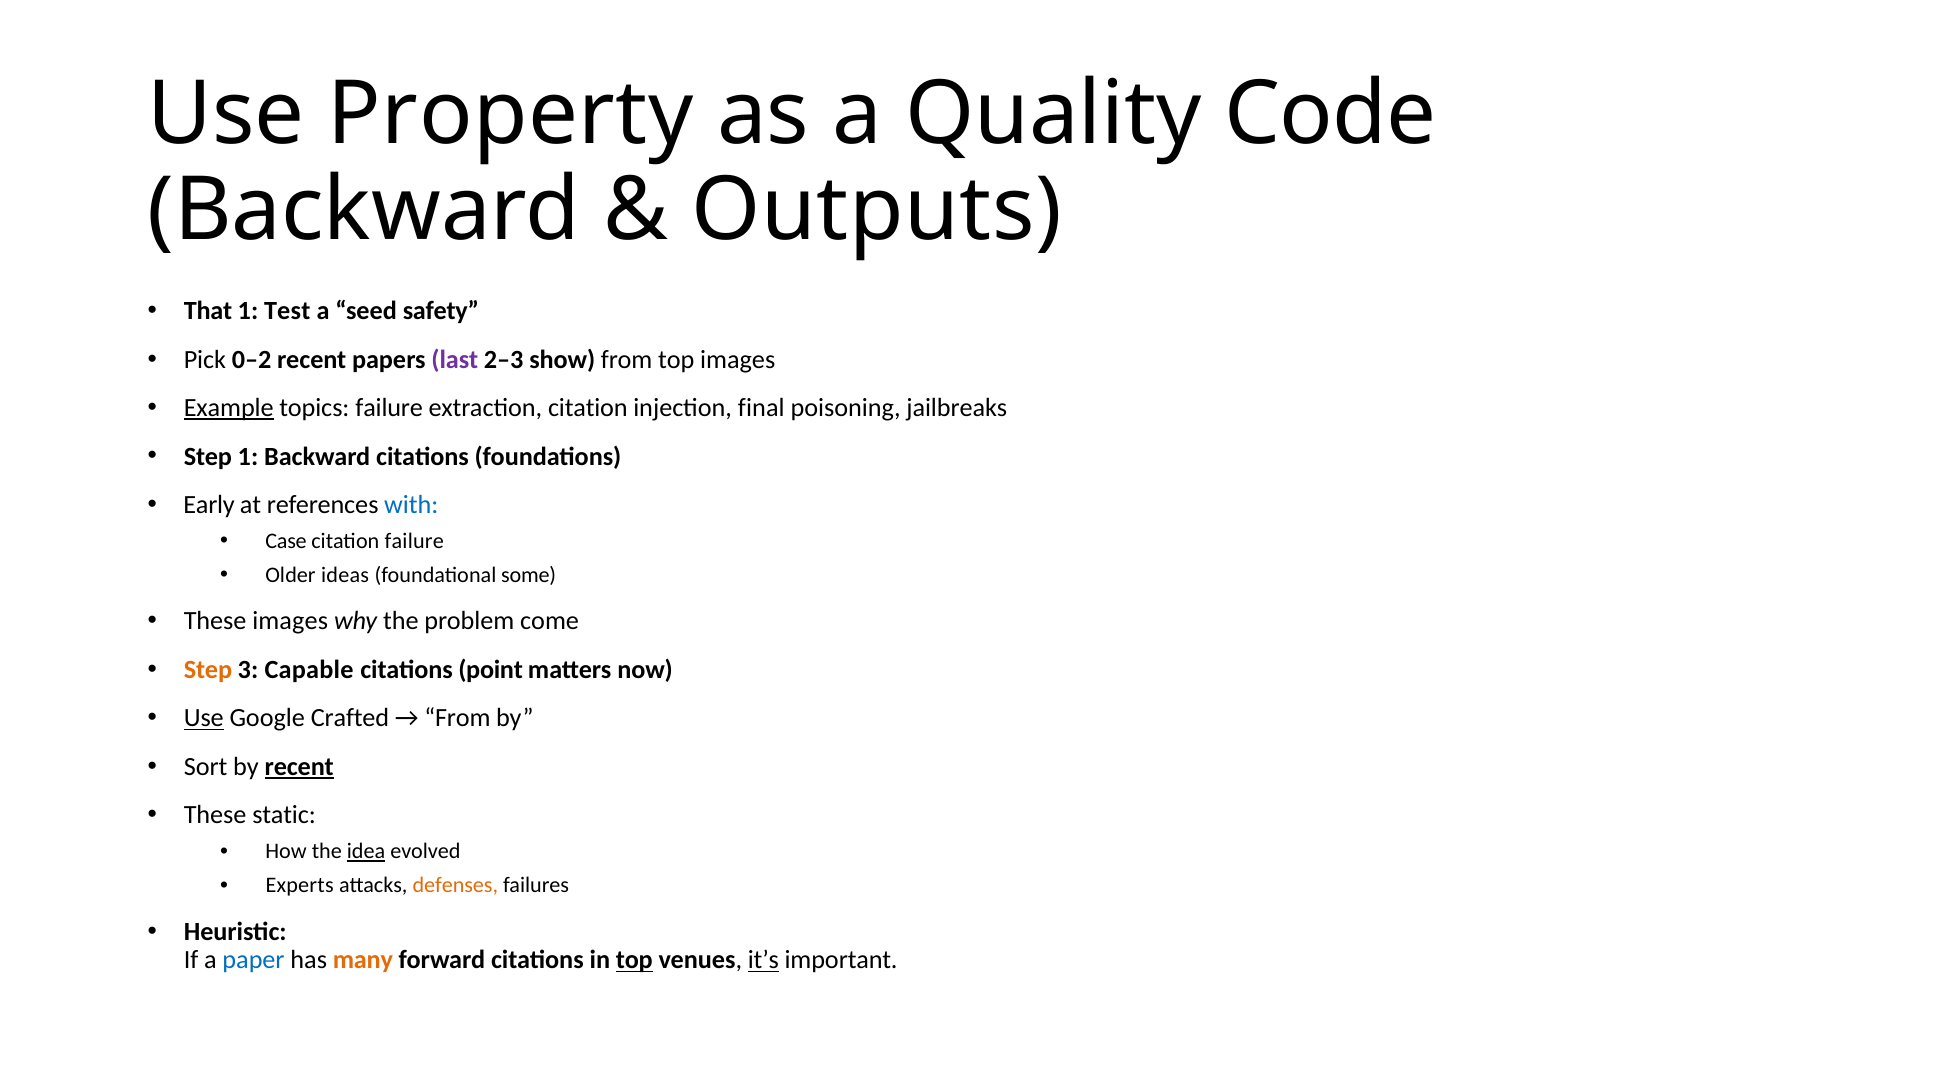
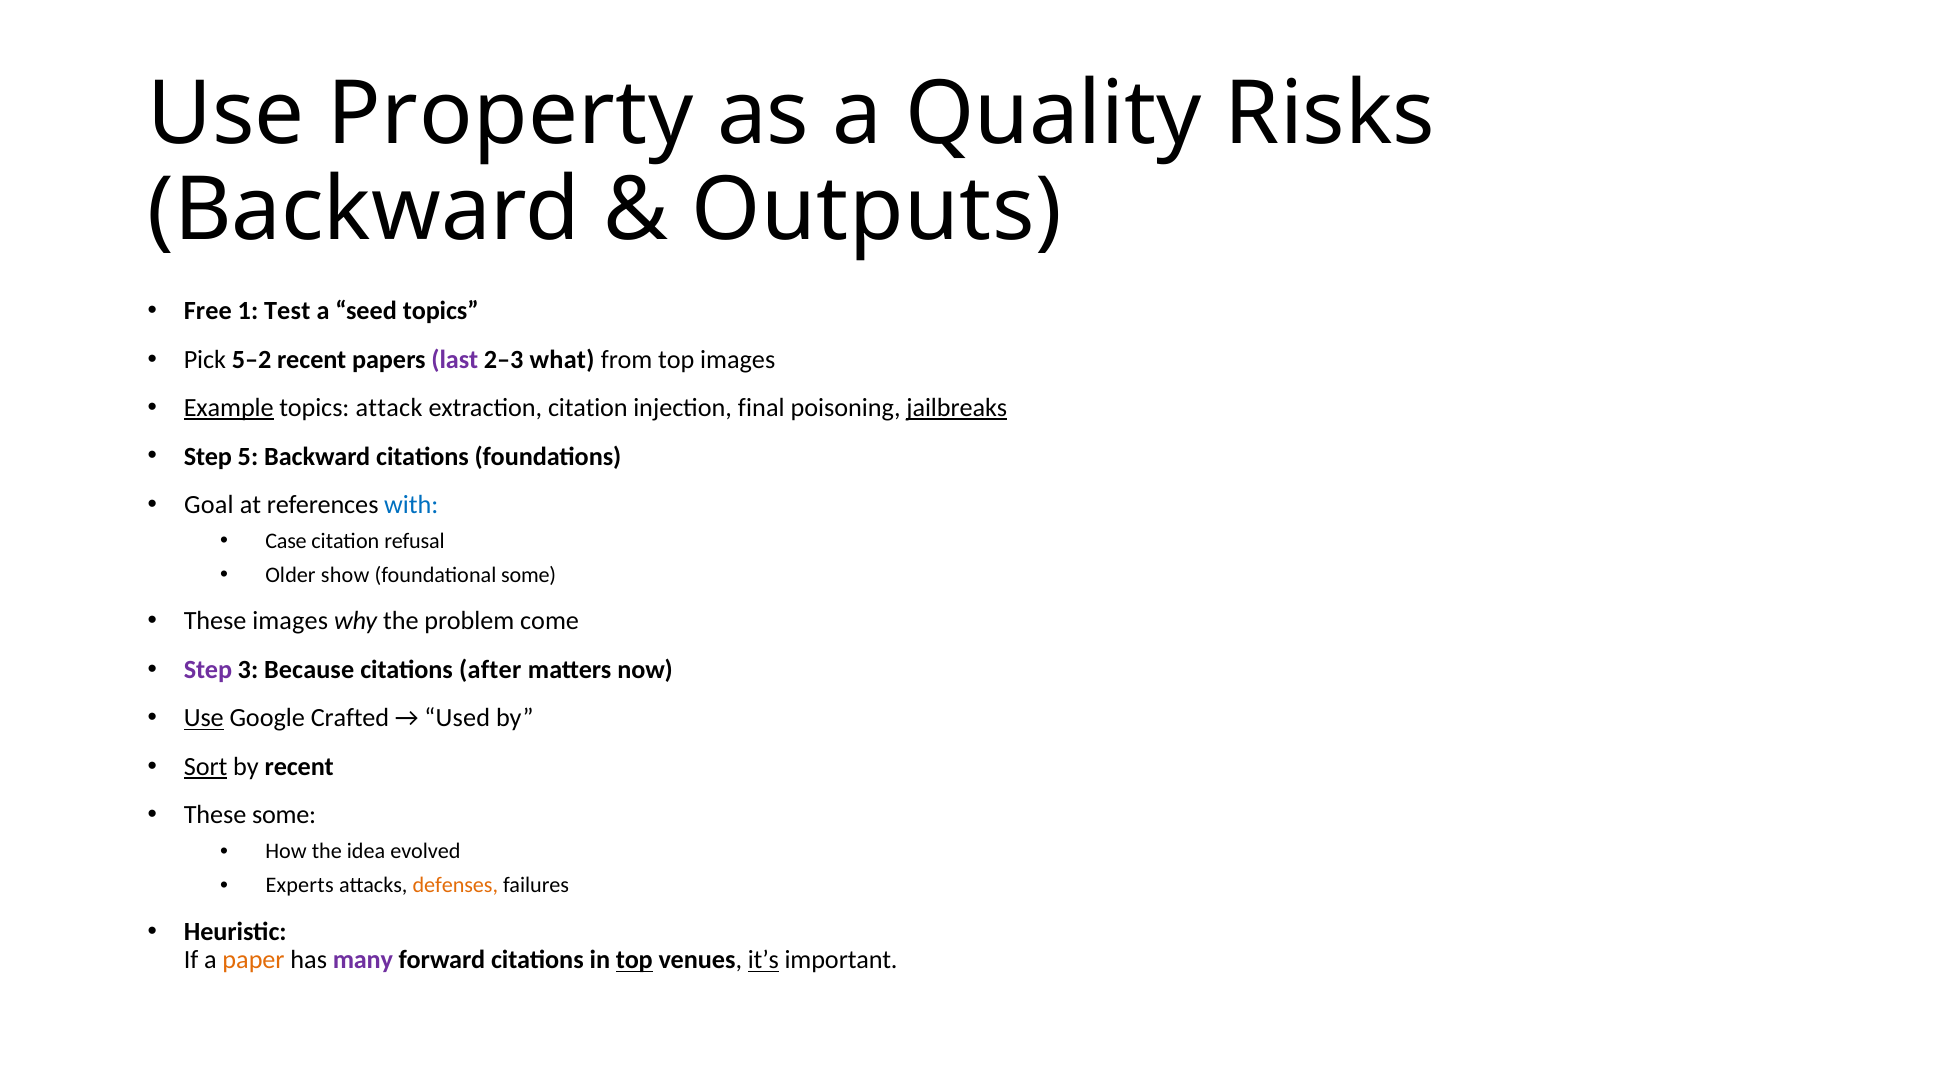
Code: Code -> Risks (1330, 115)
That: That -> Free (208, 311)
seed safety: safety -> topics (441, 311)
0–2: 0–2 -> 5–2 (252, 360)
show: show -> what (562, 360)
topics failure: failure -> attack (389, 408)
jailbreaks underline: none -> present (957, 408)
Step 1: 1 -> 5 (248, 457)
Early: Early -> Goal (209, 505)
citation failure: failure -> refusal (414, 541)
ideas: ideas -> show (345, 575)
Step colour: orange -> purple (208, 670)
Capable: Capable -> Because (309, 670)
point: point -> after (490, 670)
From: From -> Used (457, 719)
Sort underline: none -> present (206, 767)
recent underline: present -> none (299, 767)
These static: static -> some (284, 816)
idea underline: present -> none (366, 852)
paper colour: blue -> orange (254, 960)
many colour: orange -> purple (363, 960)
